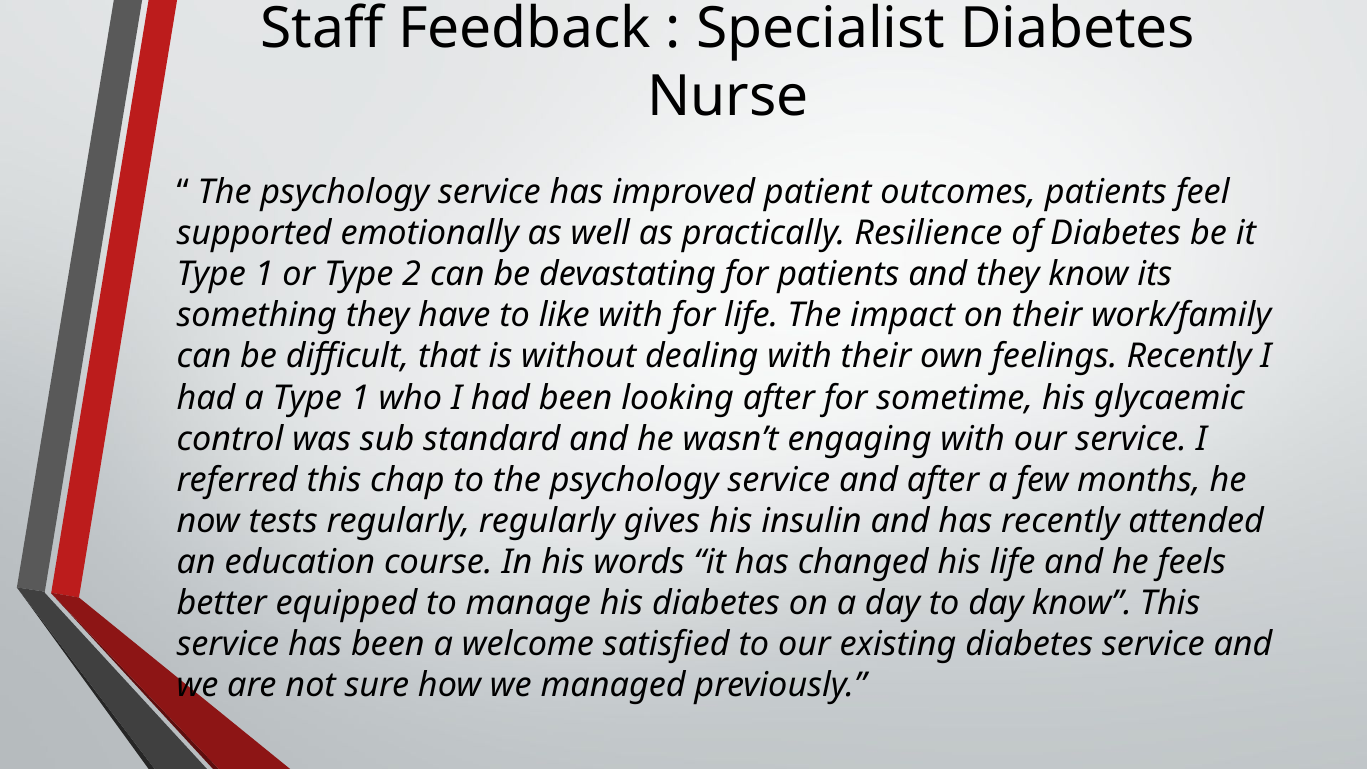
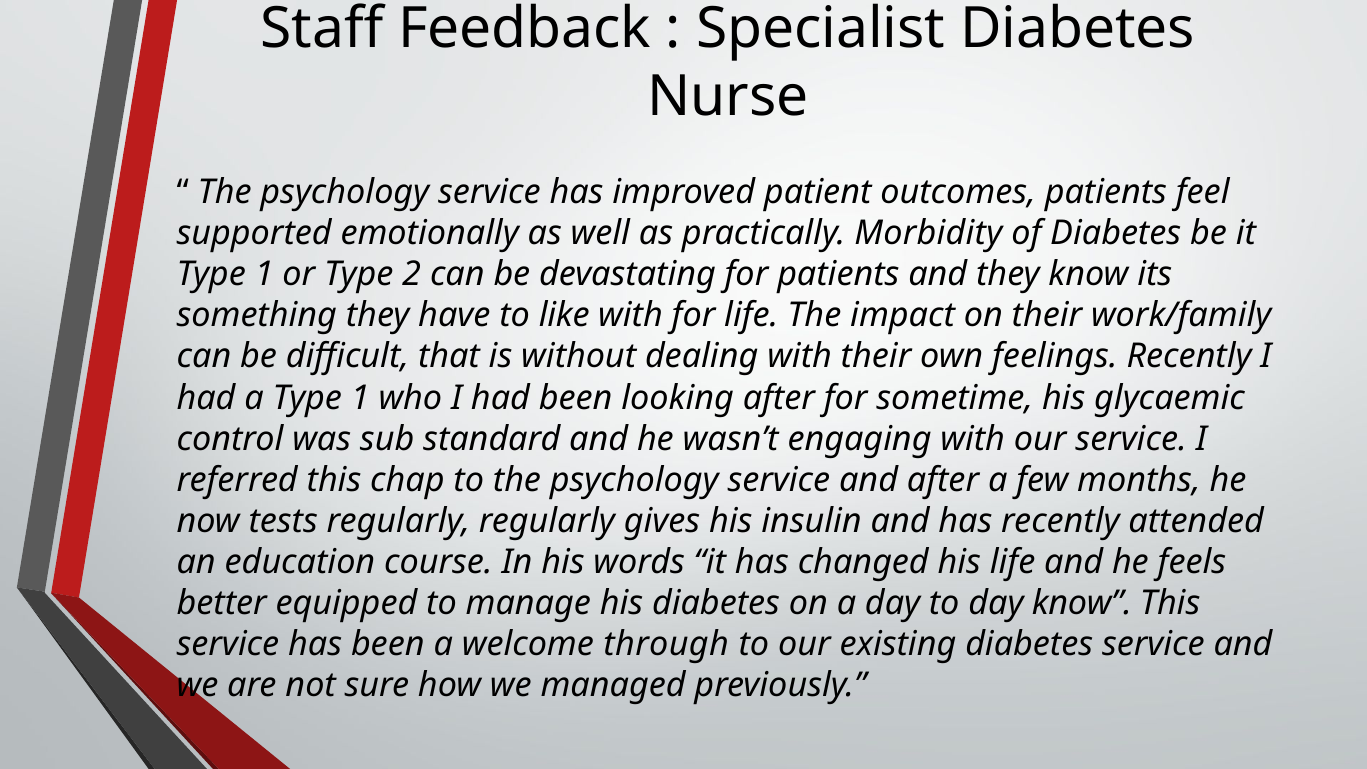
Resilience: Resilience -> Morbidity (928, 234)
satisfied: satisfied -> through (666, 644)
